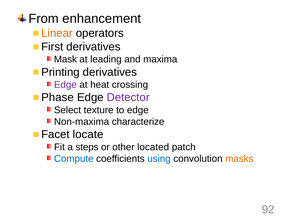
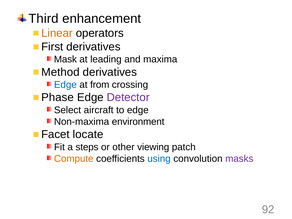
From: From -> Third (44, 19)
Printing: Printing -> Method (60, 72)
Edge colour: purple -> blue (65, 85)
heat: heat -> from (100, 85)
texture: texture -> aircraft (99, 110)
characterize: characterize -> environment (138, 122)
located: located -> viewing (153, 147)
Compute colour: blue -> orange (74, 159)
masks colour: orange -> purple (239, 159)
